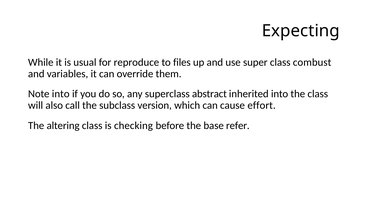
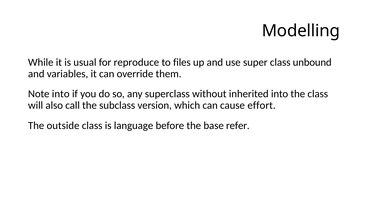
Expecting: Expecting -> Modelling (301, 31)
combust: combust -> unbound (312, 62)
abstract: abstract -> without (209, 94)
altering: altering -> outside (63, 125)
checking: checking -> language (134, 125)
